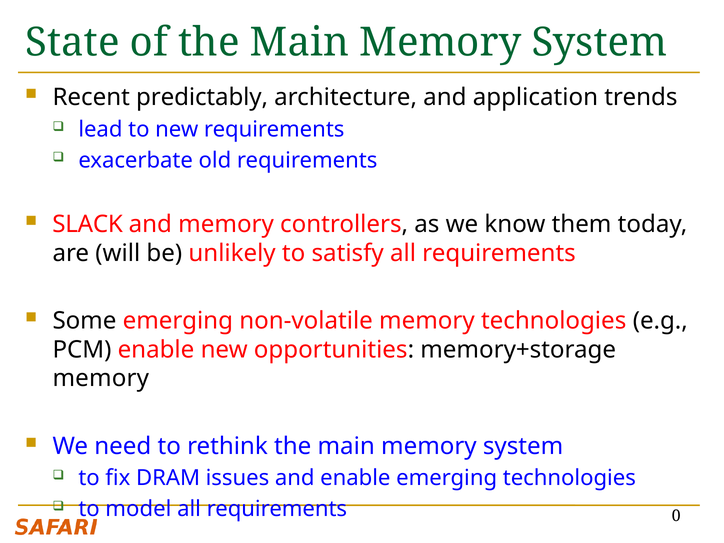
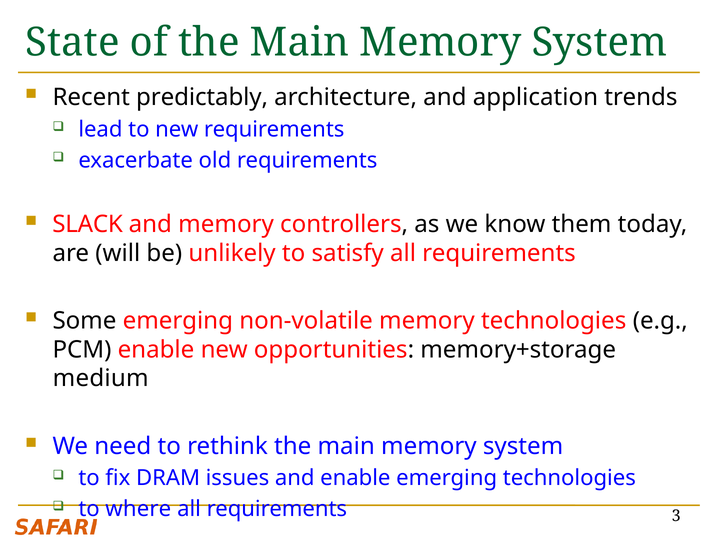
memory: memory -> medium (101, 379)
model: model -> where (138, 509)
0: 0 -> 3 (676, 516)
